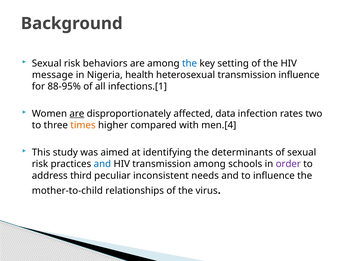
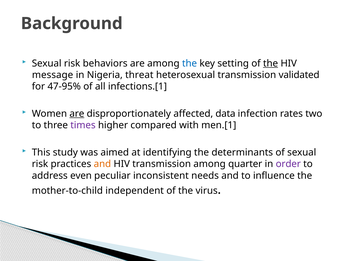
the underline: none -> present (271, 63)
health: health -> threat (139, 75)
transmission influence: influence -> validated (299, 75)
88-95%: 88-95% -> 47-95% (64, 87)
times colour: orange -> purple (83, 125)
men.[4: men.[4 -> men.[1 (219, 125)
and colour: blue -> orange (102, 164)
schools: schools -> quarter (245, 164)
third: third -> even (81, 176)
relationships: relationships -> independent (135, 191)
